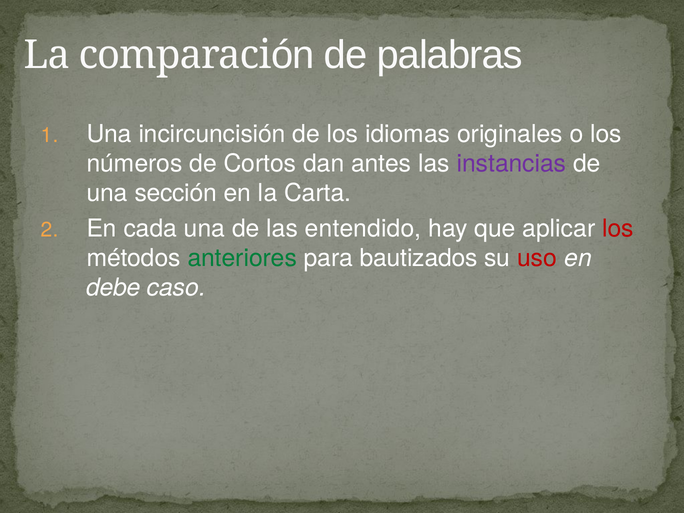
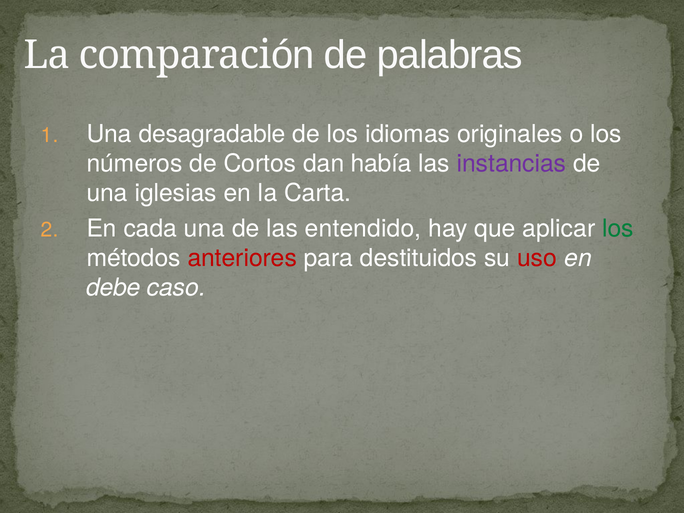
incircuncisión: incircuncisión -> desagradable (212, 134)
antes: antes -> había (381, 164)
sección: sección -> iglesias (176, 193)
los colour: red -> green (618, 228)
anteriores colour: green -> red (242, 258)
bautizados: bautizados -> destituidos (419, 258)
